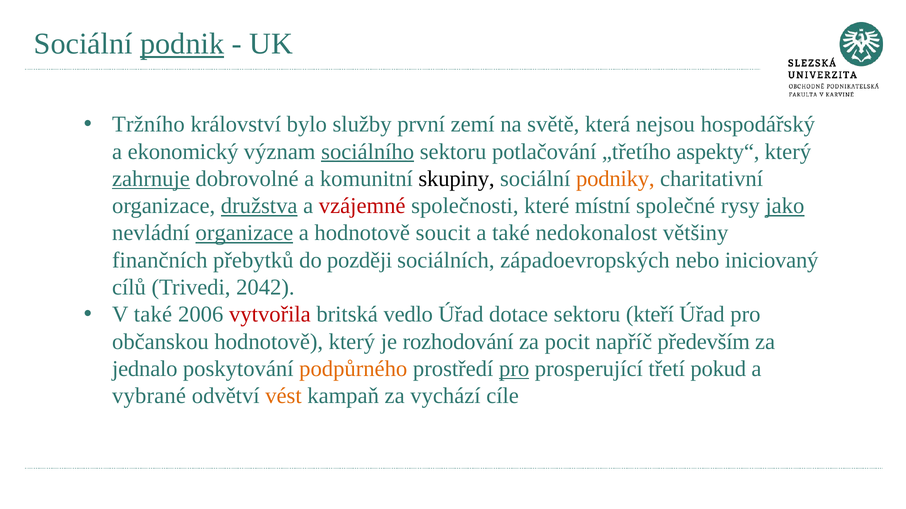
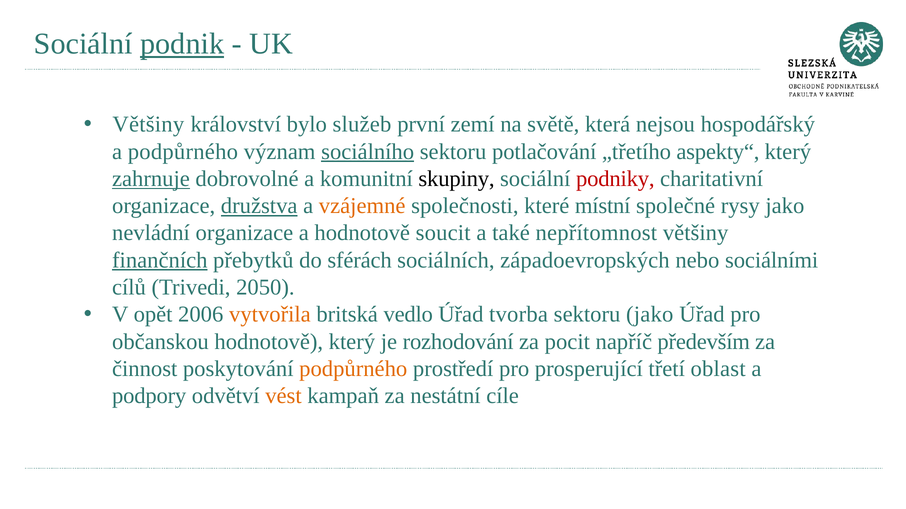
Tržního: Tržního -> Většiny (148, 125)
služby: služby -> služeb (362, 125)
a ekonomický: ekonomický -> podpůrného (183, 152)
podniky colour: orange -> red (615, 179)
vzájemné colour: red -> orange (362, 206)
jako underline: present -> none (785, 206)
organizace underline: present -> none (244, 233)
nedokonalost: nedokonalost -> nepřítomnost (596, 233)
finančních underline: none -> present (160, 260)
později: později -> sférách (360, 260)
iniciovaný: iniciovaný -> sociálními (772, 260)
2042: 2042 -> 2050 (265, 288)
V také: také -> opět (153, 315)
vytvořila colour: red -> orange (270, 315)
dotace: dotace -> tvorba (519, 315)
sektoru kteří: kteří -> jako (650, 315)
jednalo: jednalo -> činnost (145, 369)
pro underline: present -> none (514, 369)
pokud: pokud -> oblast (718, 369)
vybrané: vybrané -> podpory (149, 396)
vychází: vychází -> nestátní (445, 396)
